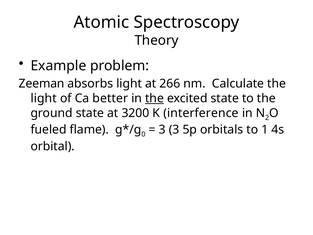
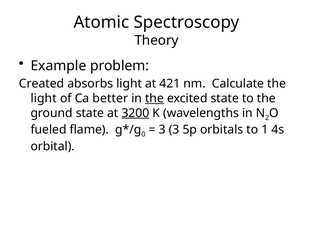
Zeeman: Zeeman -> Created (42, 84)
266: 266 -> 421 (170, 84)
3200 underline: none -> present (135, 113)
interference: interference -> wavelengths (201, 113)
